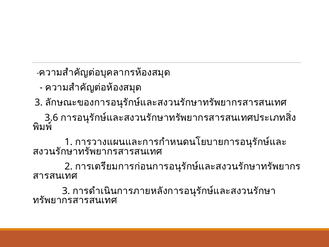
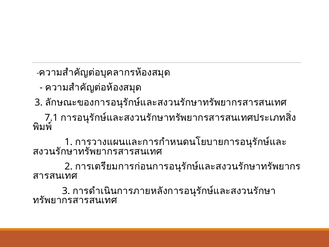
3.6: 3.6 -> 7.1 (51, 118)
